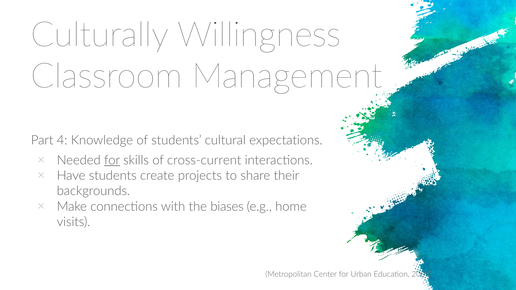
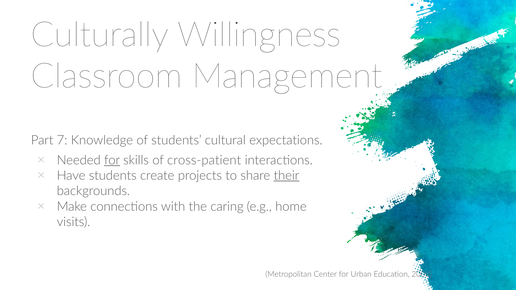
4: 4 -> 7 (62, 140)
cross-current: cross-current -> cross-patient (204, 160)
their underline: none -> present (287, 176)
biases: biases -> caring (227, 207)
